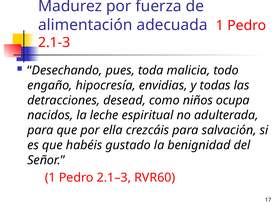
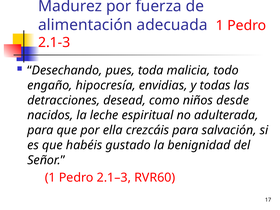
ocupa: ocupa -> desde (233, 100)
